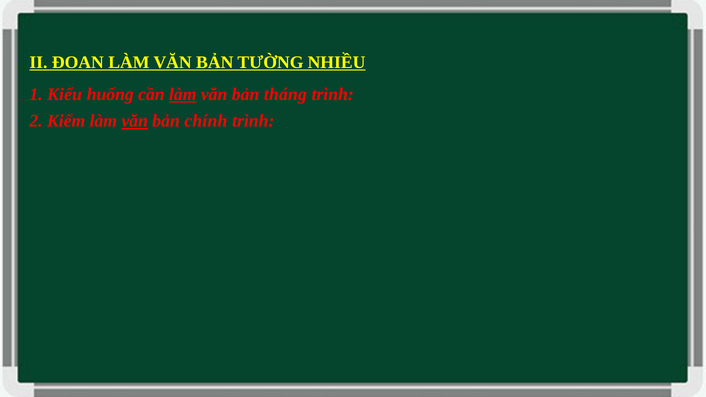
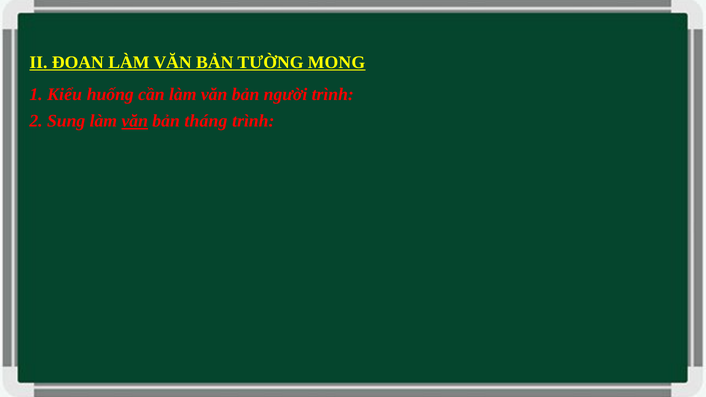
NHIỀU: NHIỀU -> MONG (336, 62)
làm underline: present -> none (183, 94)
tháng: tháng -> người (286, 94)
Kiểm: Kiểm -> Sung (66, 121)
chính: chính -> tháng (206, 121)
